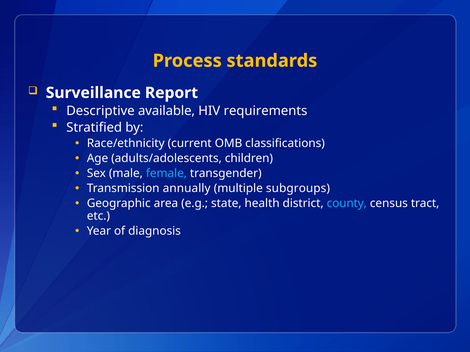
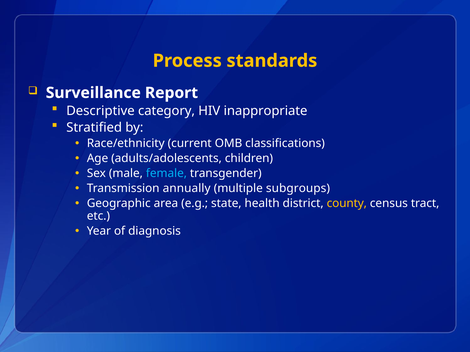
available: available -> category (166, 111)
requirements: requirements -> inappropriate (266, 111)
county colour: light blue -> yellow (347, 204)
